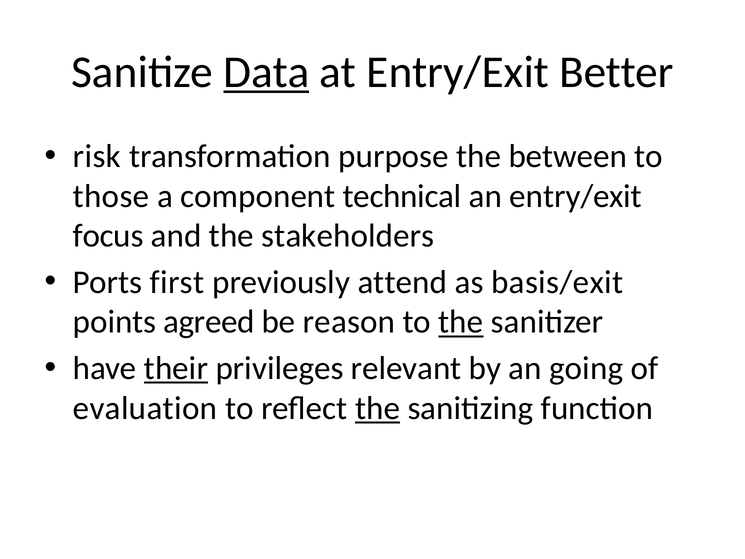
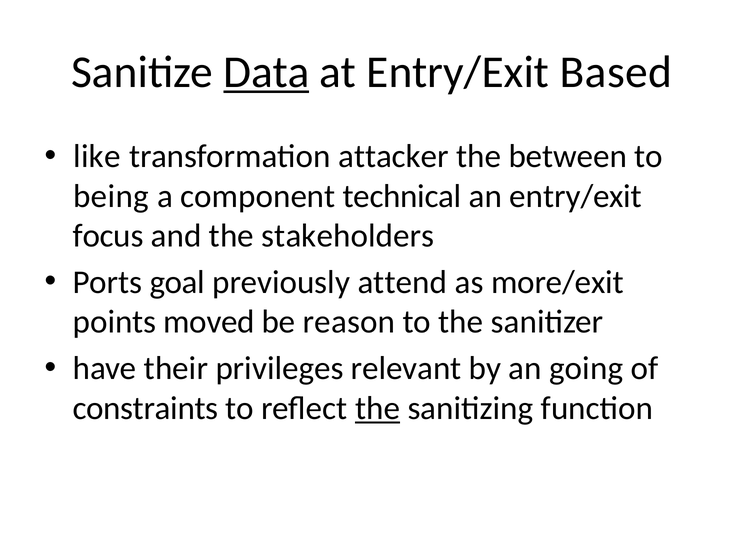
Better: Better -> Based (616, 72)
risk: risk -> like (97, 156)
purpose: purpose -> attacker (394, 156)
those: those -> being (111, 196)
first: first -> goal (177, 282)
basis/exit: basis/exit -> more/exit (557, 282)
agreed: agreed -> moved (209, 322)
the underline: present -> none (461, 322)
their underline: present -> none (176, 368)
evaluation: evaluation -> constraints (145, 408)
